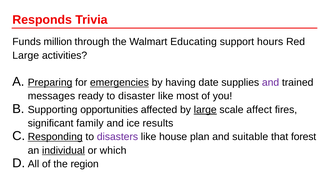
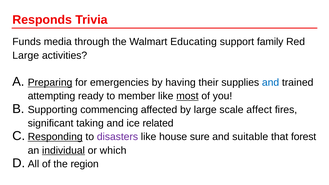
million: million -> media (58, 42)
hours: hours -> family (270, 42)
emergencies underline: present -> none (119, 83)
date: date -> their (209, 83)
and colour: purple -> blue (271, 83)
messages: messages -> attempting (51, 96)
disaster: disaster -> member (137, 96)
most underline: none -> present (187, 96)
opportunities: opportunities -> commencing (109, 110)
large underline: present -> none (205, 110)
family: family -> taking (90, 123)
results: results -> related (158, 123)
plan: plan -> sure (200, 137)
